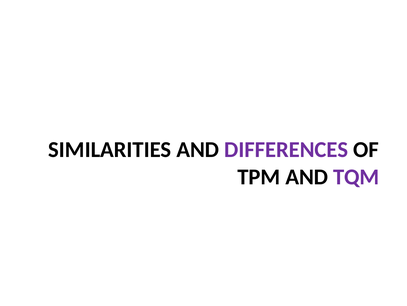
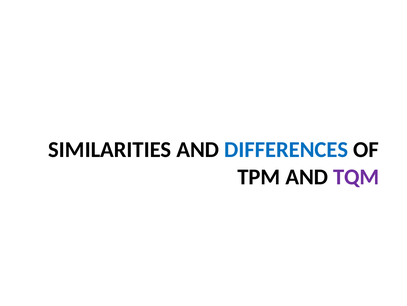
DIFFERENCES colour: purple -> blue (286, 149)
